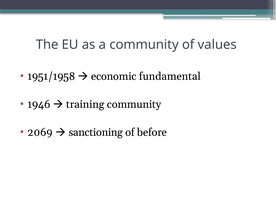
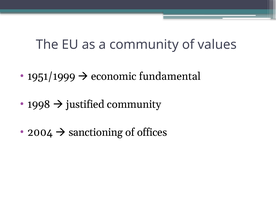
1951/1958: 1951/1958 -> 1951/1999 (51, 76)
1946: 1946 -> 1998 (39, 104)
training: training -> justified (85, 104)
2069: 2069 -> 2004 (40, 132)
before: before -> offices (152, 132)
